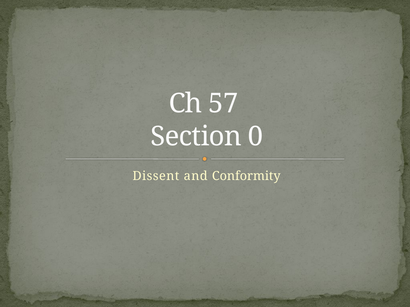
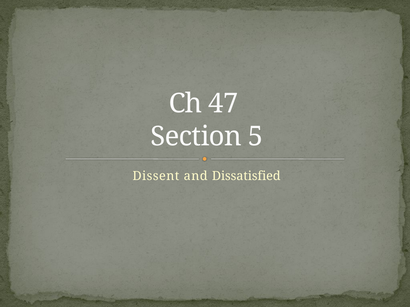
57: 57 -> 47 (223, 104)
0: 0 -> 5 (255, 137)
Conformity: Conformity -> Dissatisfied (246, 176)
